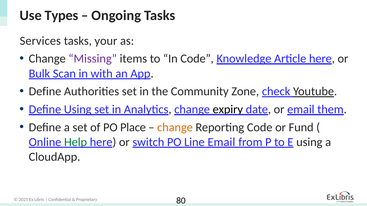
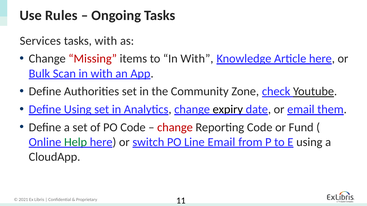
Types: Types -> Rules (61, 15)
tasks your: your -> with (106, 41)
Missing colour: purple -> red (93, 59)
to In Code: Code -> With (197, 59)
PO Place: Place -> Code (133, 128)
change colour: orange -> red (175, 128)
80: 80 -> 11 (181, 201)
